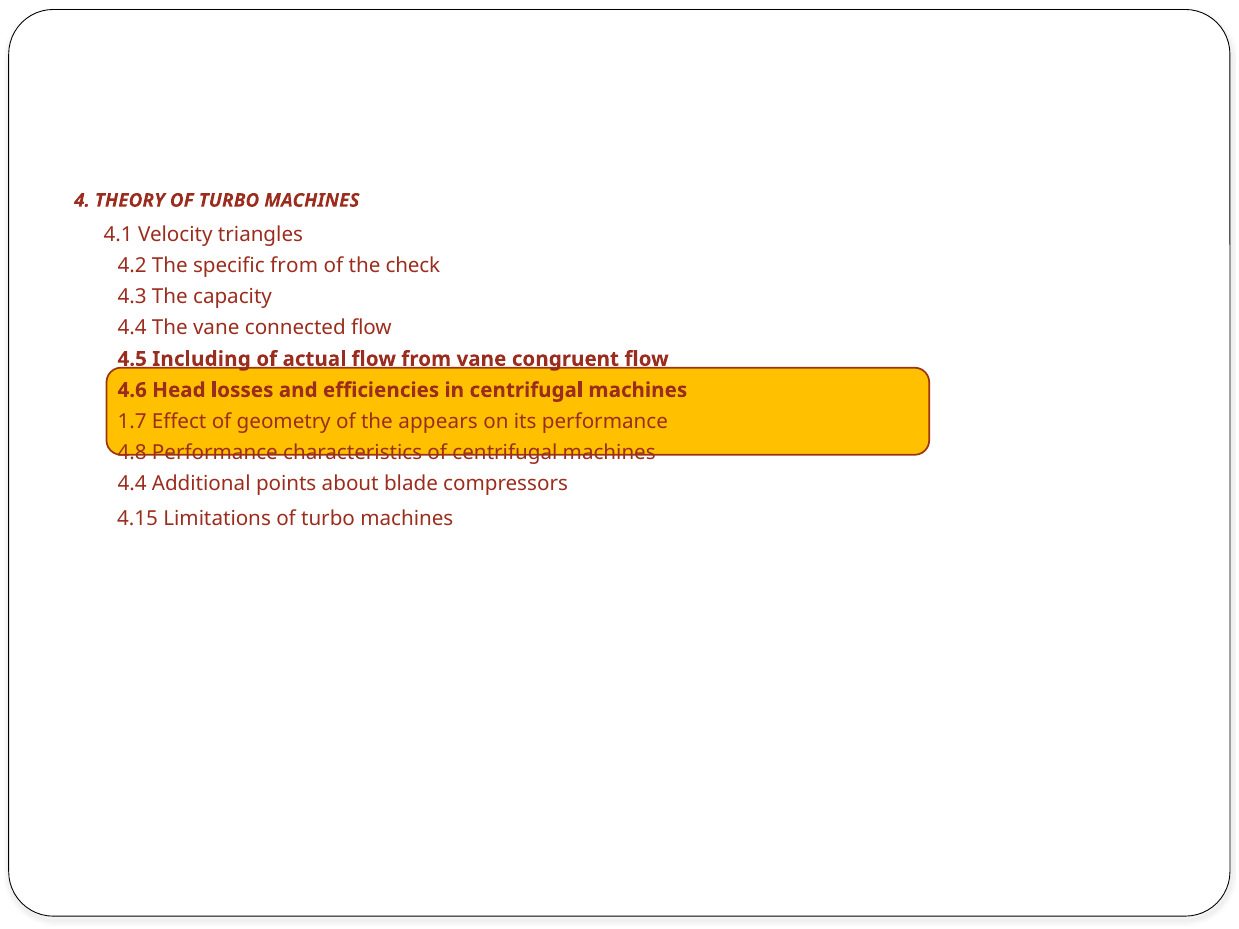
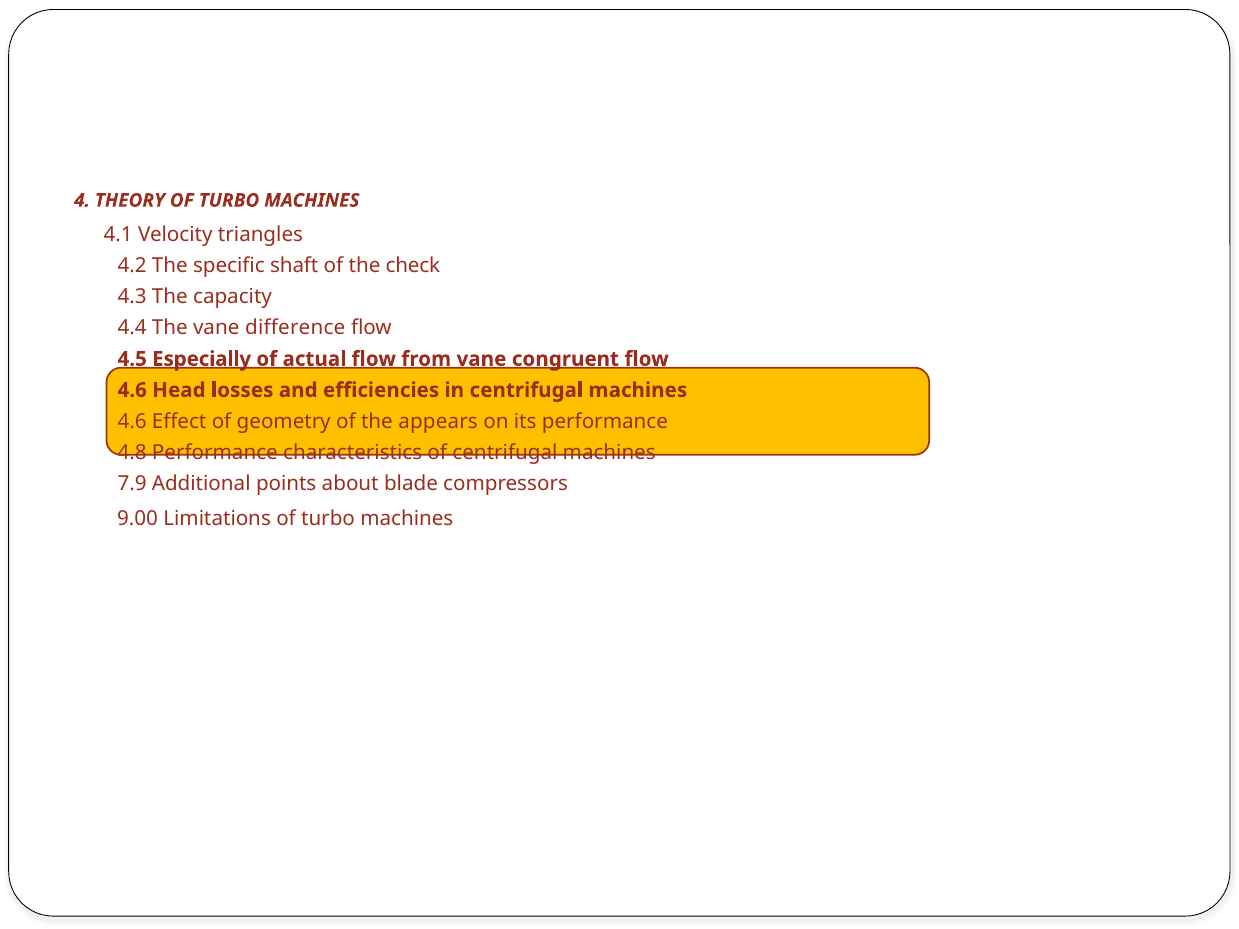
specific from: from -> shaft (294, 266)
connected: connected -> difference (295, 328)
Including: Including -> Especially (202, 359)
1.7: 1.7 -> 4.6 (132, 421)
4.4: 4.4 -> 7.9 (132, 484)
4.15: 4.15 -> 9.00 (138, 519)
